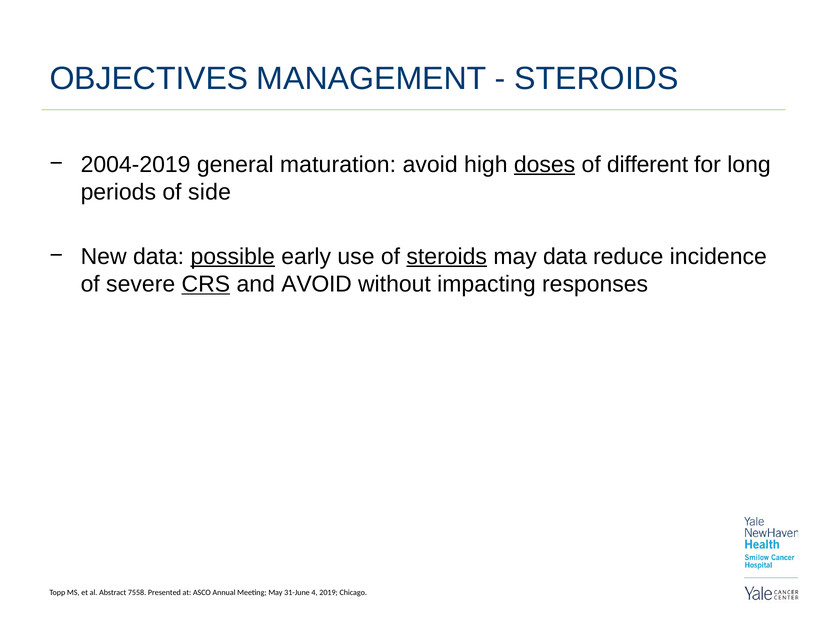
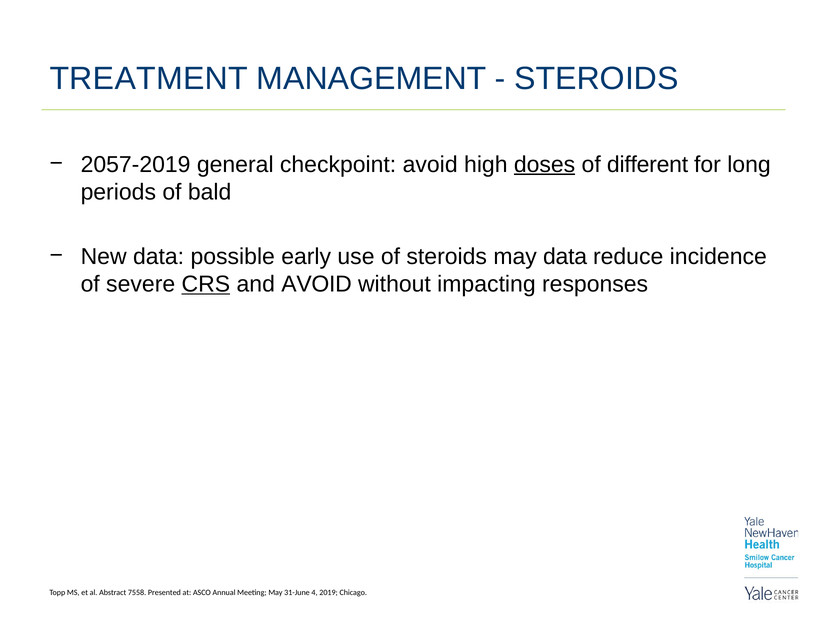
OBJECTIVES: OBJECTIVES -> TREATMENT (149, 79)
2004-2019: 2004-2019 -> 2057-2019 (136, 164)
maturation: maturation -> checkpoint (338, 164)
side: side -> bald (210, 192)
possible underline: present -> none (233, 256)
steroids underline: present -> none (447, 256)
